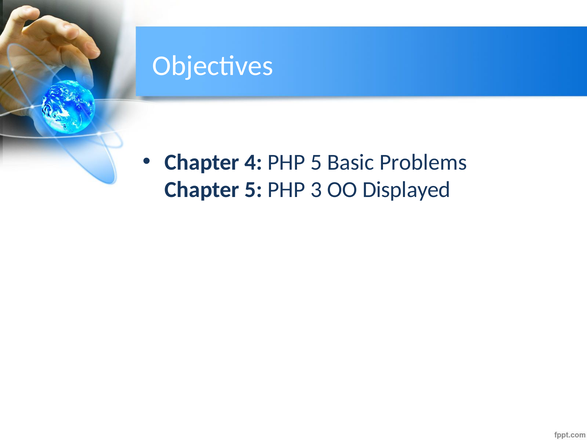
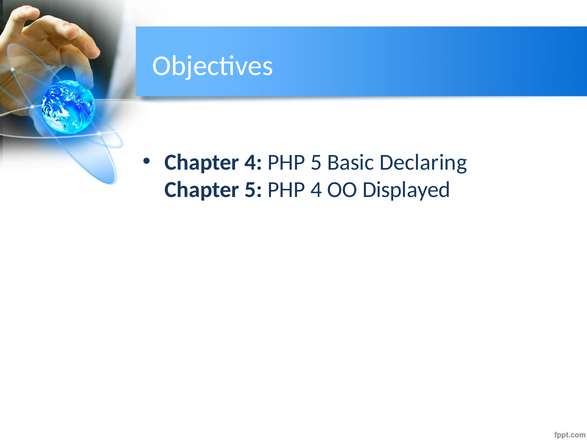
Problems: Problems -> Declaring (423, 162)
PHP 3: 3 -> 4 (316, 190)
